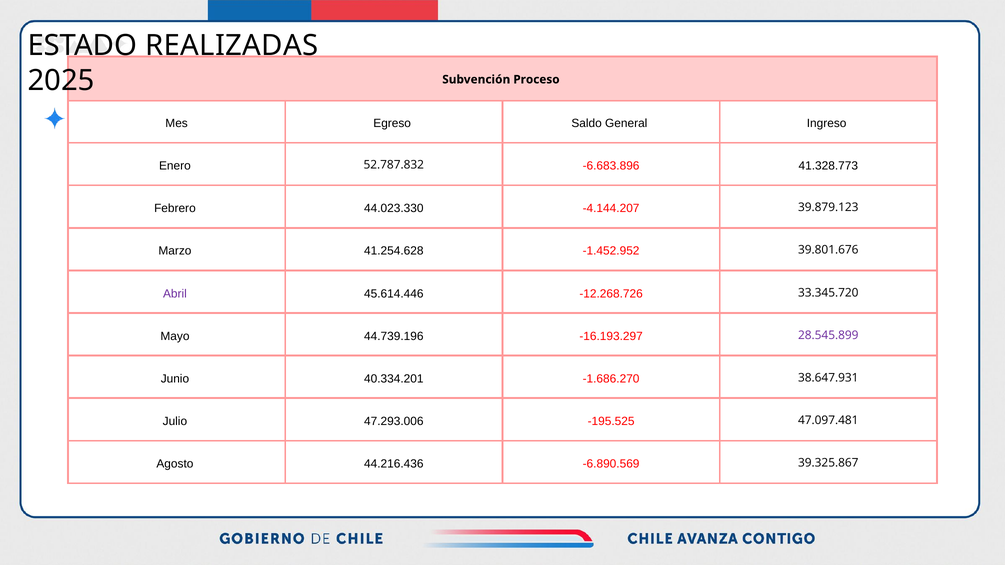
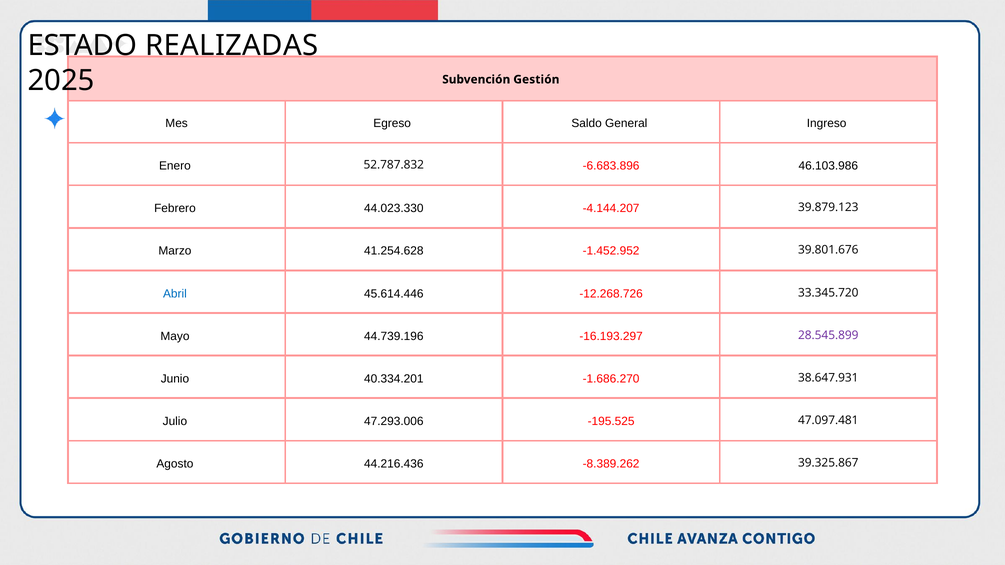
Proceso: Proceso -> Gestión (536, 80)
41.328.773: 41.328.773 -> 46.103.986 (828, 166)
Abril colour: purple -> blue (175, 294)
-6.890.569: -6.890.569 -> -8.389.262 (611, 464)
